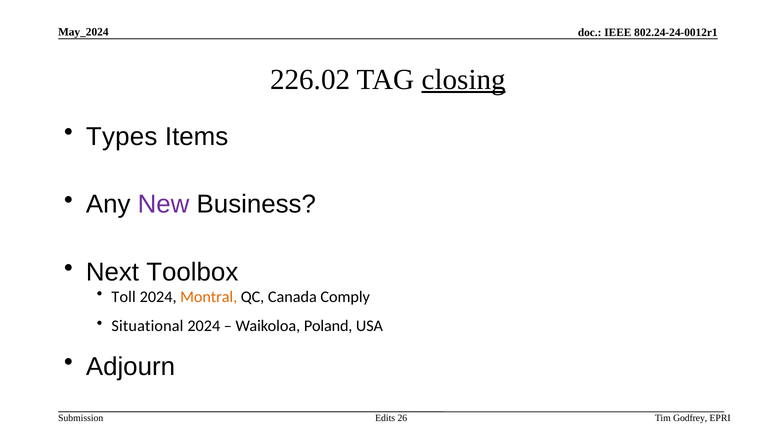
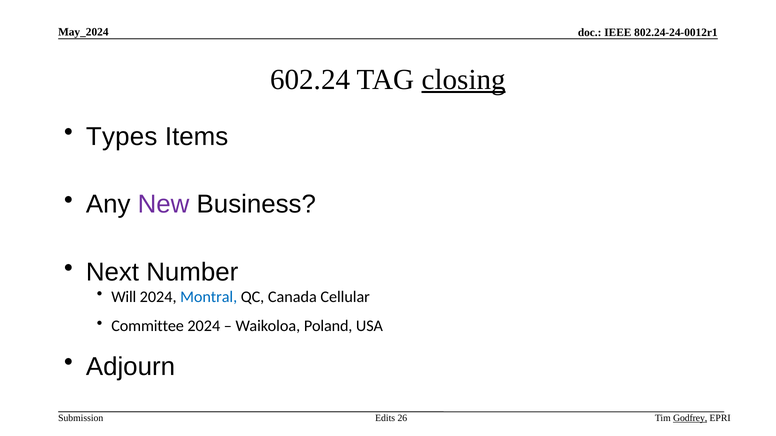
226.02: 226.02 -> 602.24 (310, 80)
Toolbox: Toolbox -> Number (192, 272)
Toll: Toll -> Will (124, 297)
Montral colour: orange -> blue (209, 297)
Comply: Comply -> Cellular (345, 297)
Situational: Situational -> Committee (148, 326)
Godfrey underline: none -> present (690, 419)
